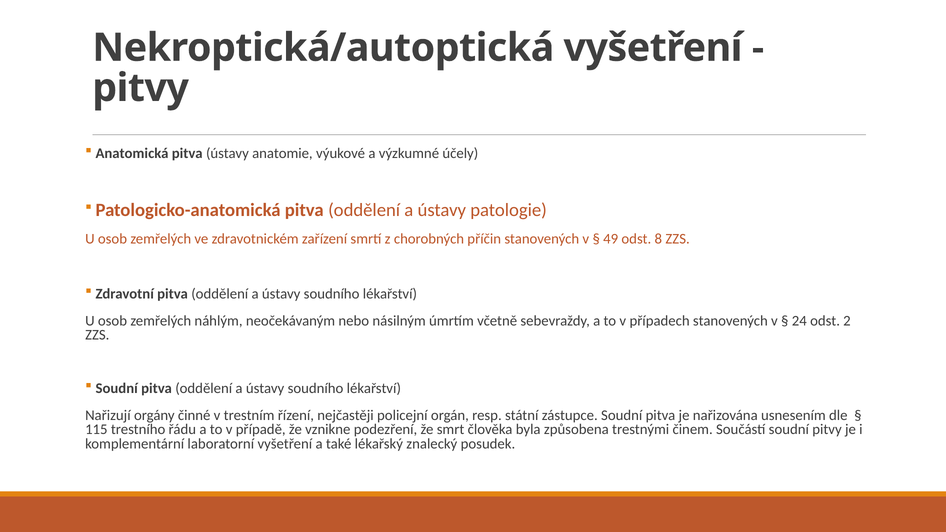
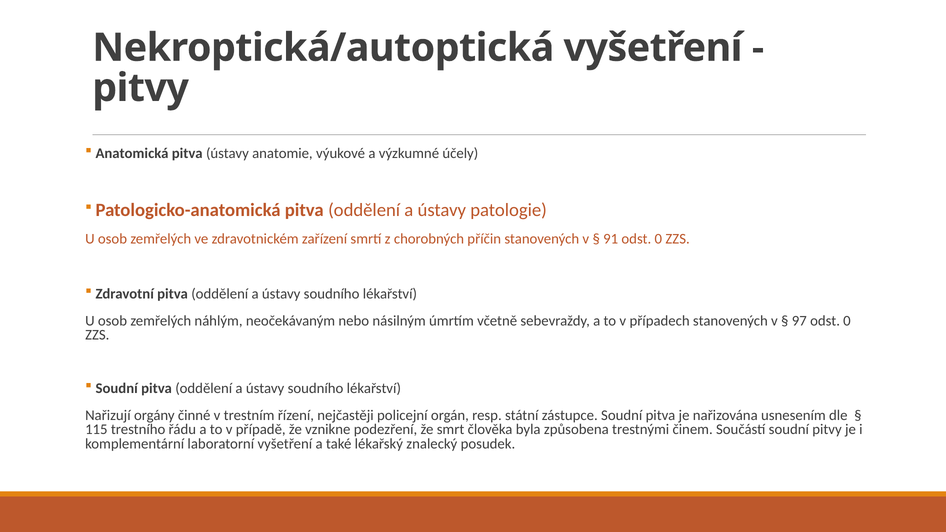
49: 49 -> 91 (611, 239)
8: 8 -> 0 (658, 239)
24: 24 -> 97 (799, 321)
2: 2 -> 0 (847, 321)
